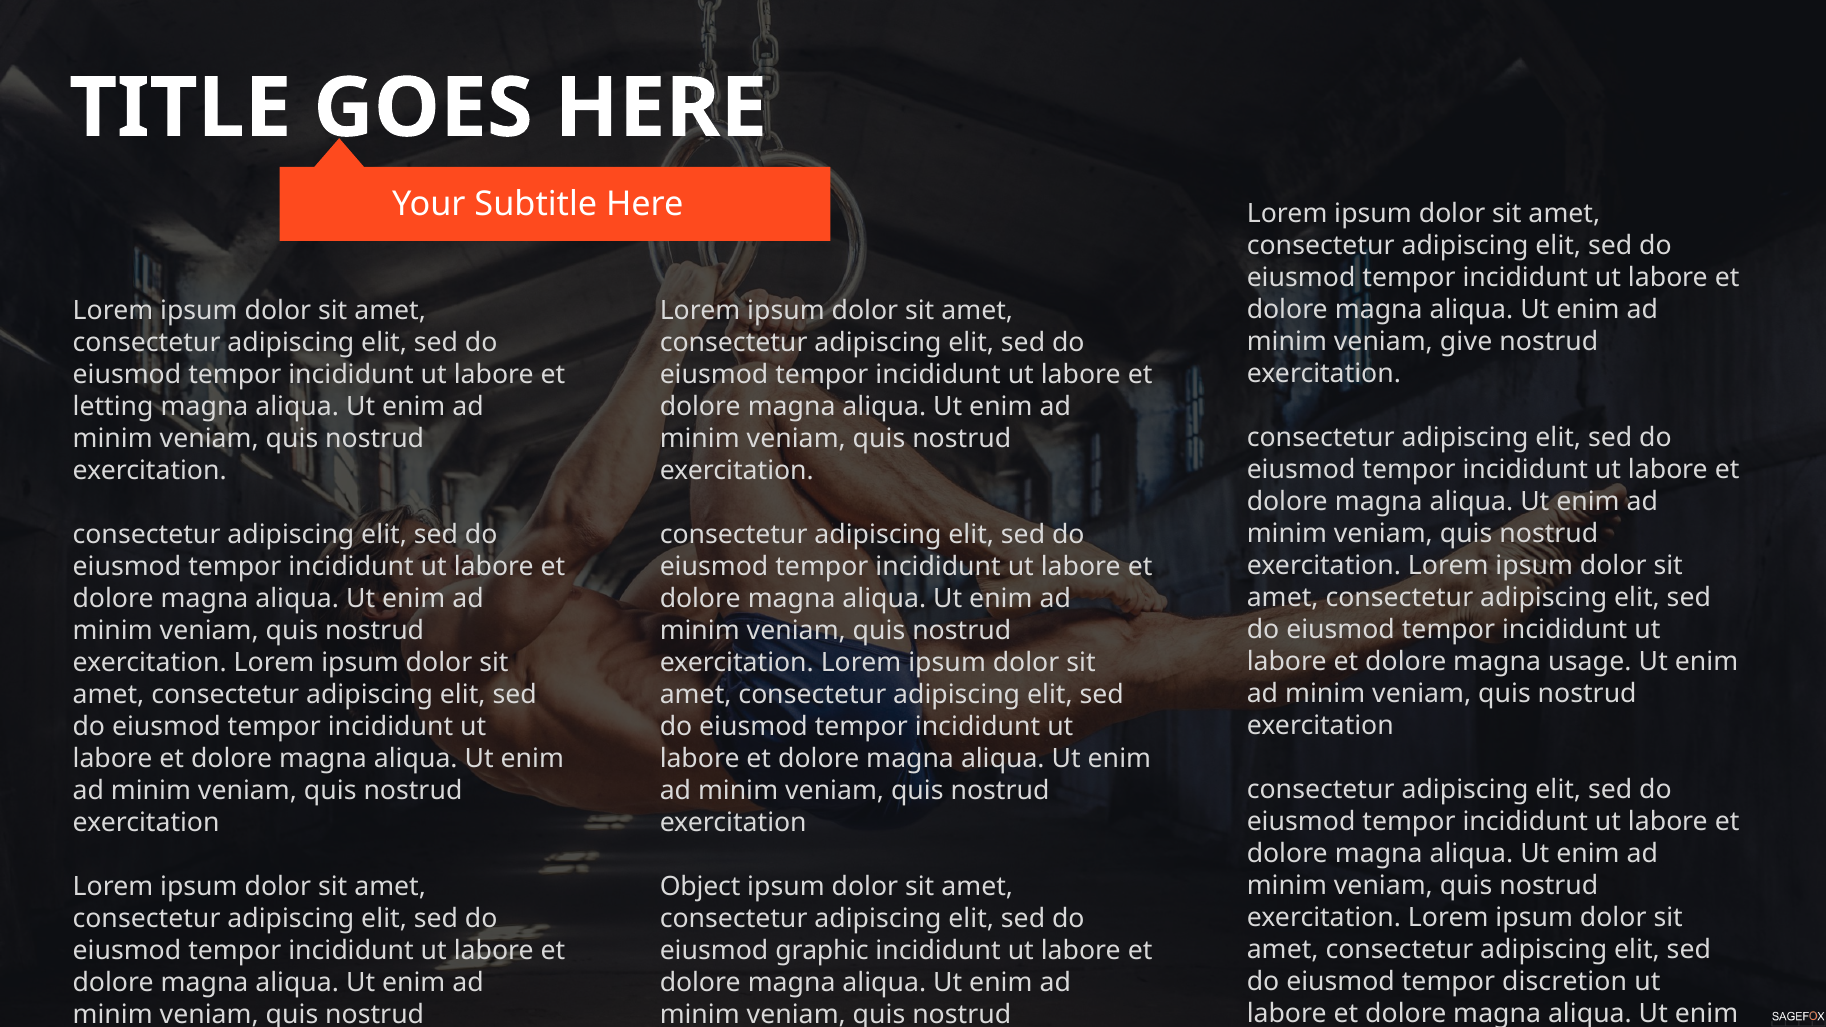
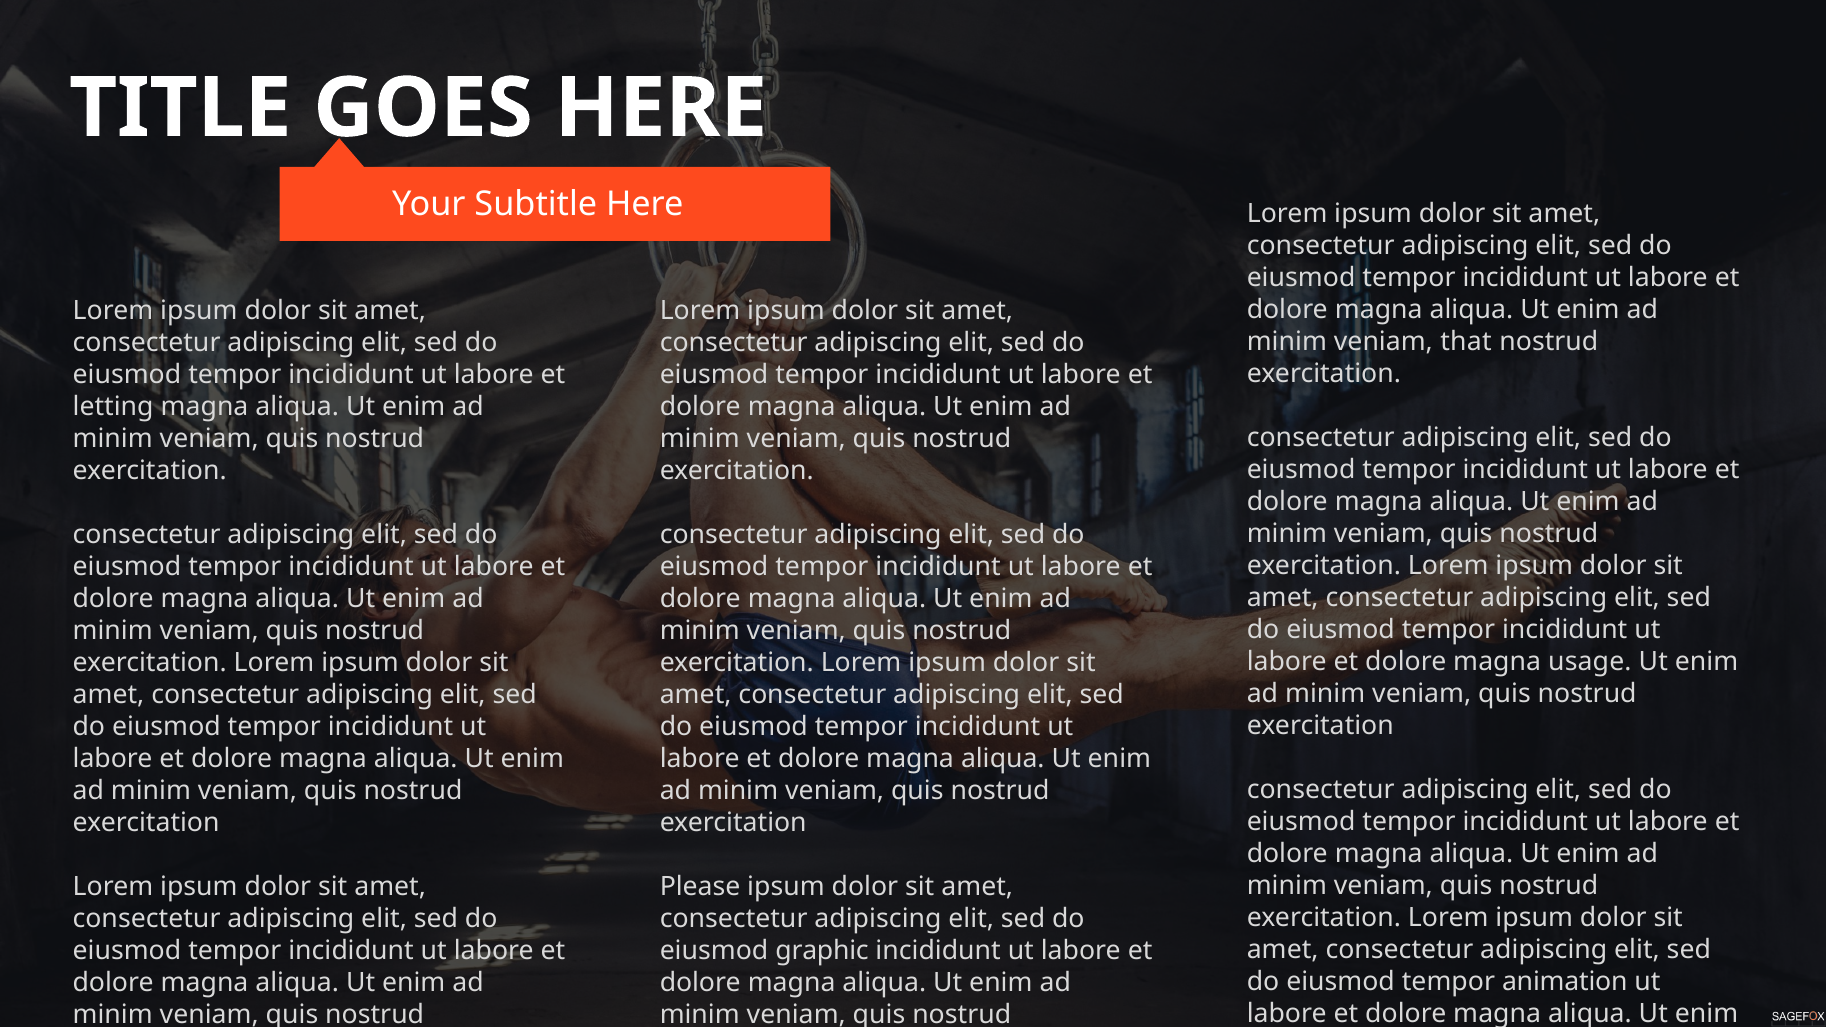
give: give -> that (1466, 342)
Object: Object -> Please (700, 886)
discretion: discretion -> animation (1565, 981)
